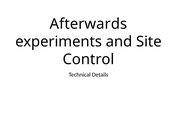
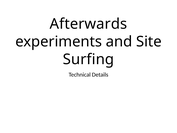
Control: Control -> Surfing (88, 59)
